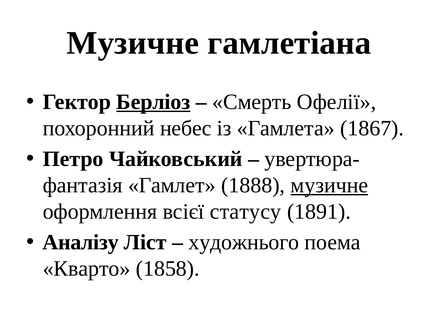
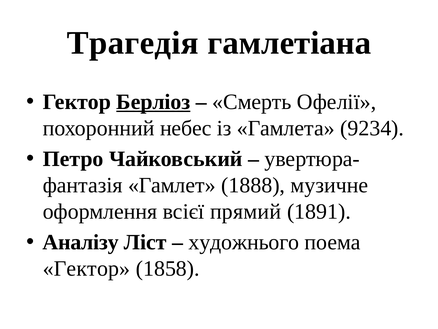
Музичне: Музичне -> Трагедія (133, 43)
1867: 1867 -> 9234 (372, 128)
музичне underline: present -> none (329, 185)
статусу: статусу -> прямий (246, 211)
Кварто: Кварто -> Гектор (86, 268)
